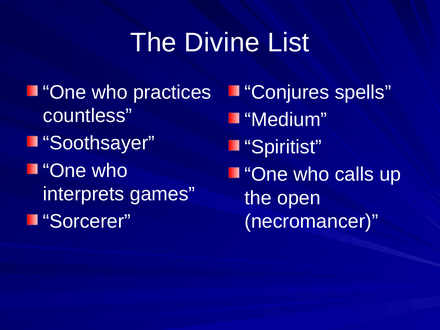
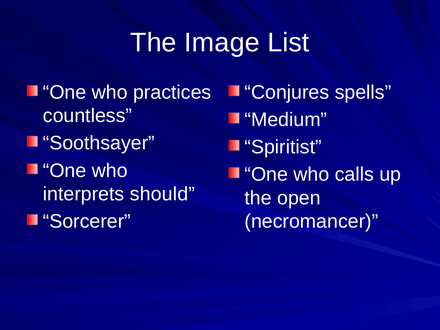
Divine: Divine -> Image (222, 43)
games: games -> should (162, 194)
